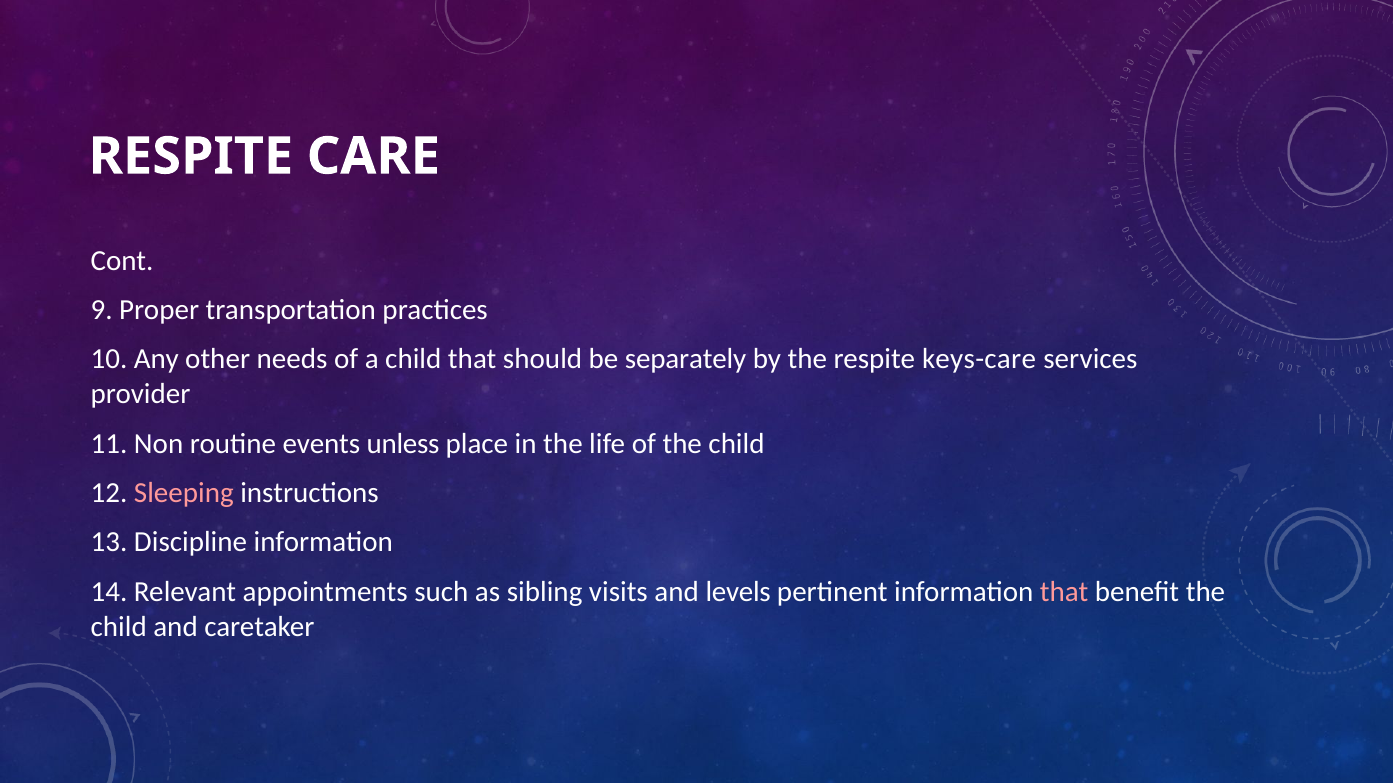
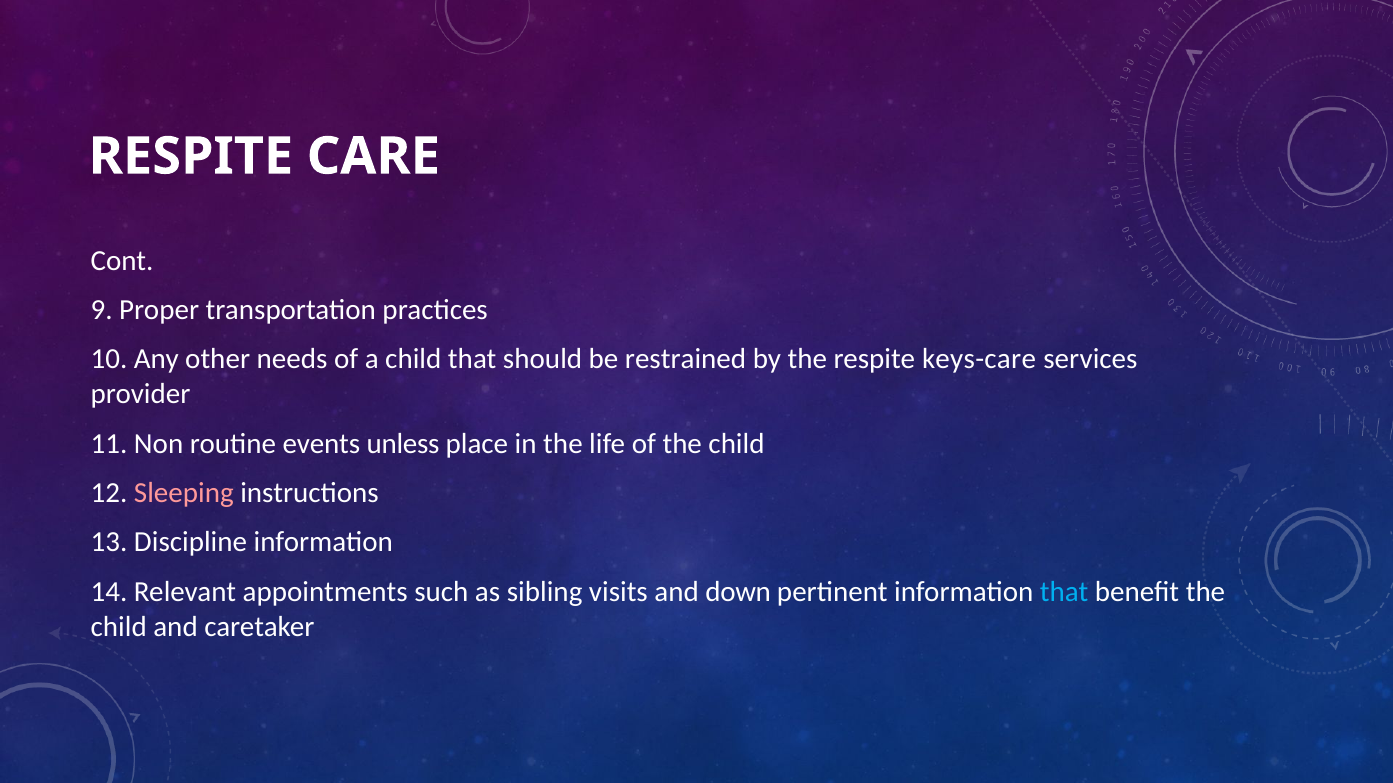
separately: separately -> restrained (686, 360)
levels: levels -> down (738, 592)
that colour: pink -> light blue (1064, 592)
